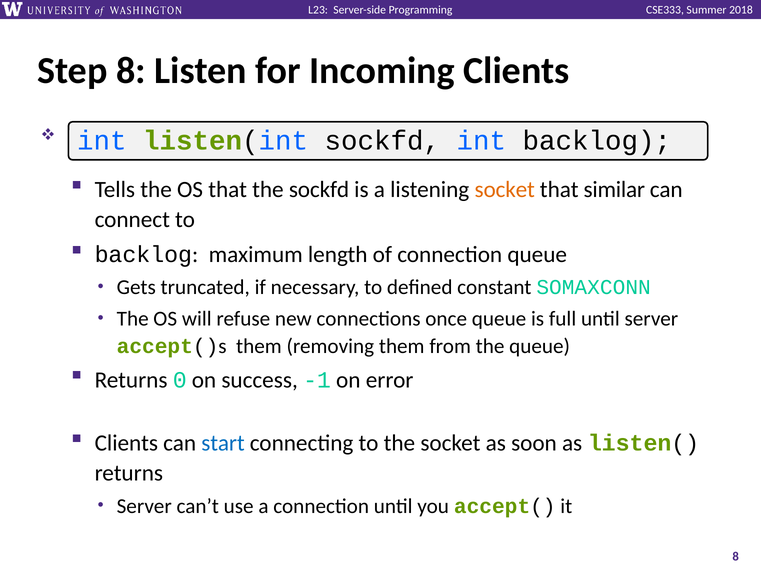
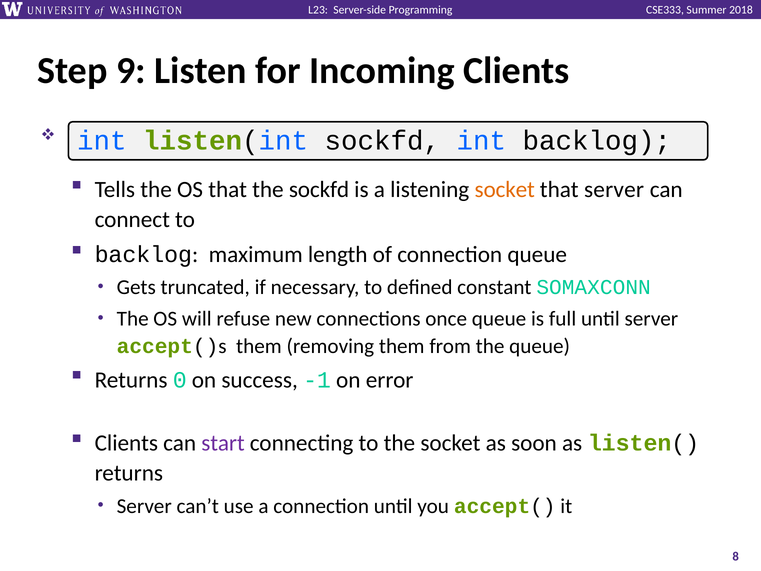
Step 8: 8 -> 9 (131, 71)
that similar: similar -> server (614, 190)
start colour: blue -> purple (223, 443)
